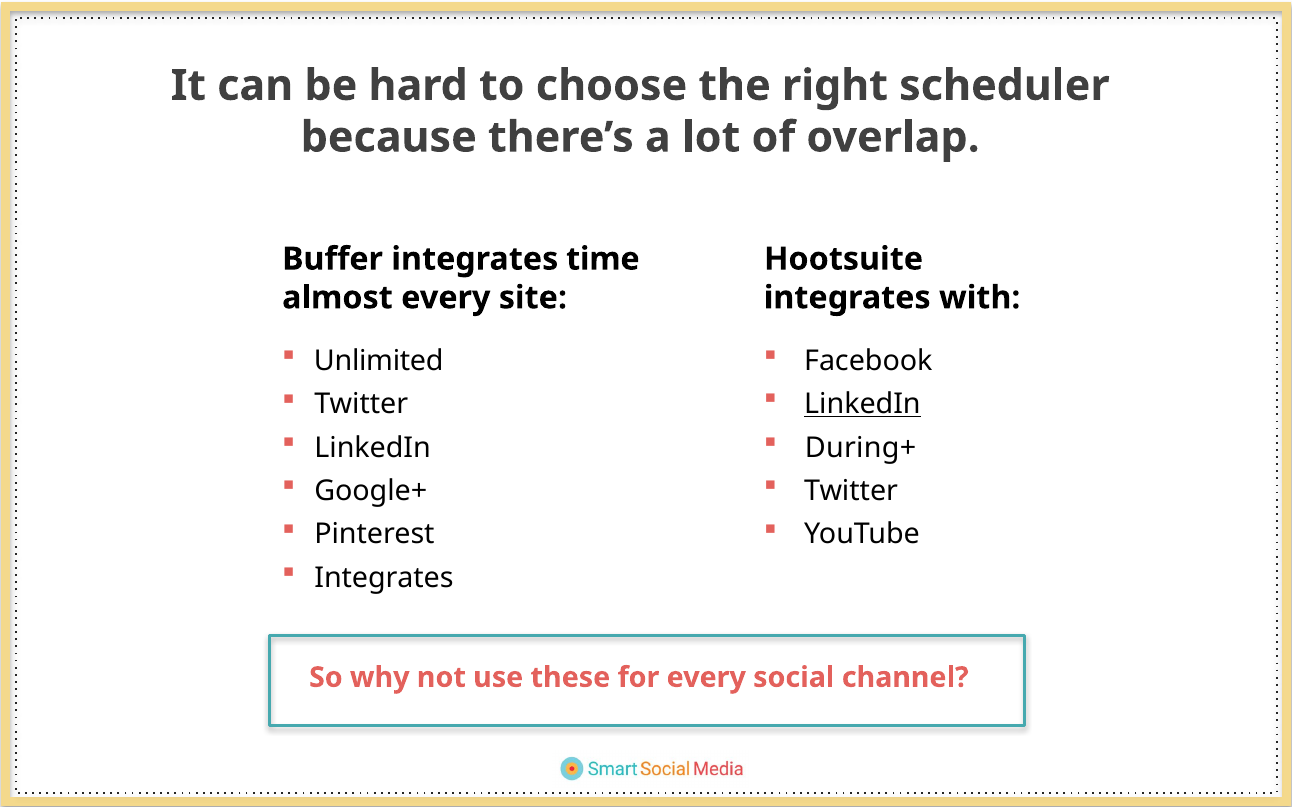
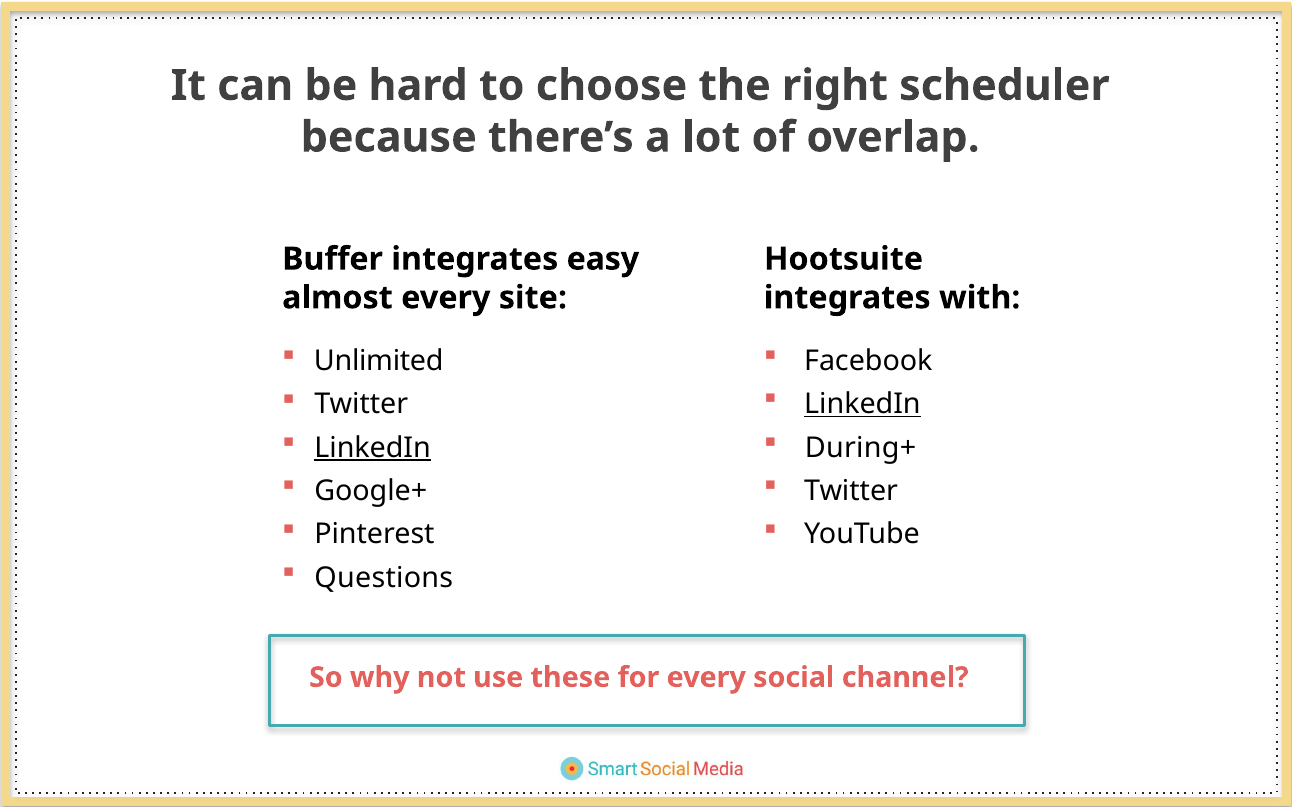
time: time -> easy (603, 259)
LinkedIn underline: none -> present (373, 448)
Integrates: Integrates -> Questions (384, 578)
